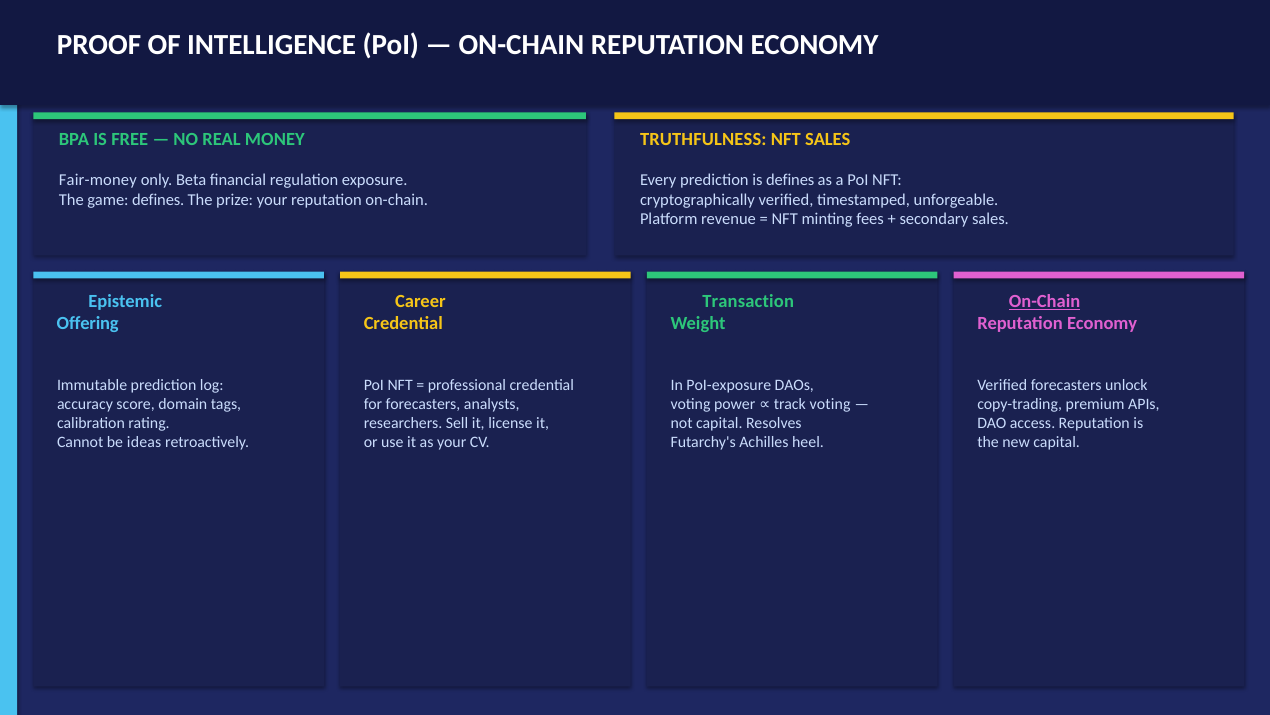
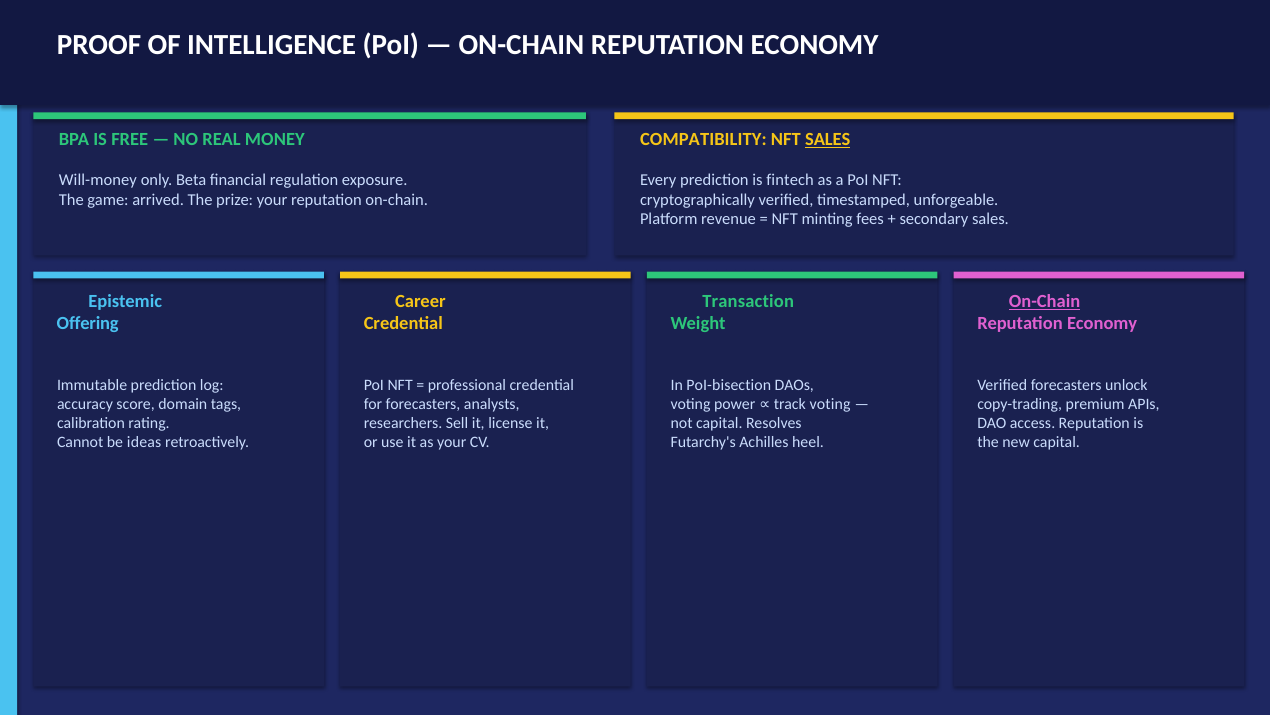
TRUTHFULNESS: TRUTHFULNESS -> COMPATIBILITY (703, 139)
SALES underline: none -> present (828, 139)
Fair-money: Fair-money -> Will-money (98, 180)
is defines: defines -> fintech (790, 180)
game defines: defines -> arrived (158, 199)
PoI-exposure: PoI-exposure -> PoI-bisection (729, 385)
